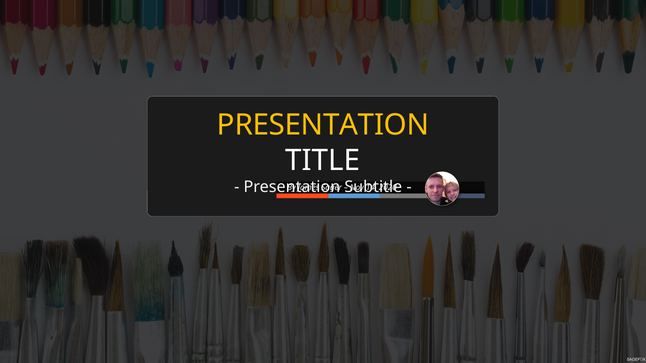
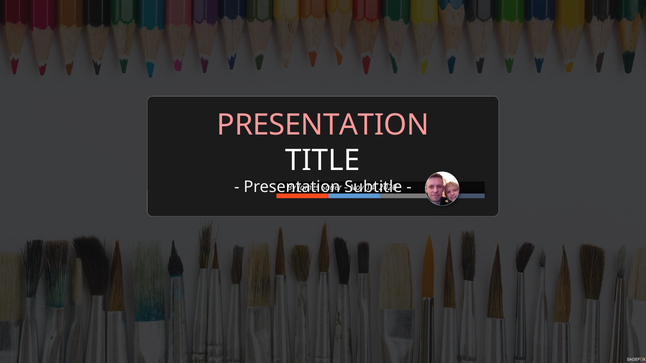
PRESENTATION colour: yellow -> pink (323, 125)
